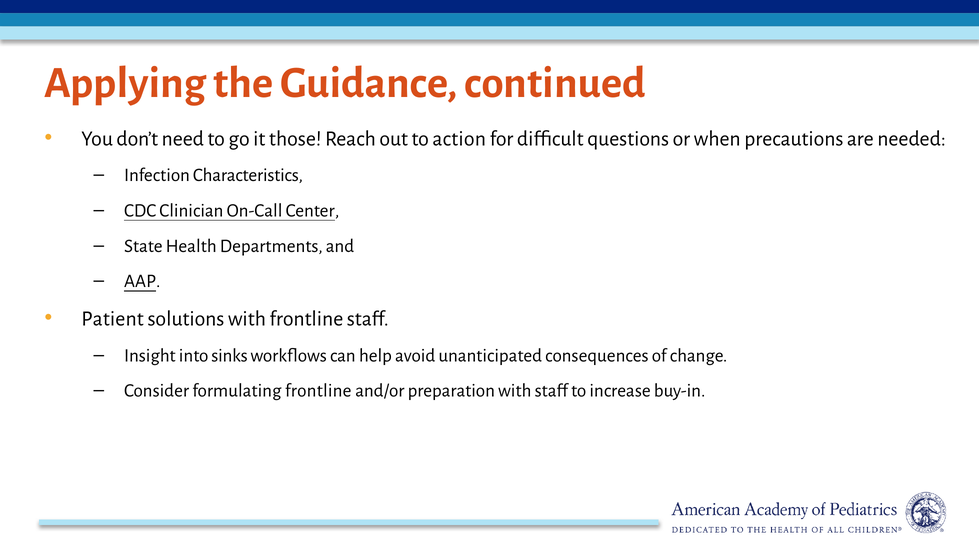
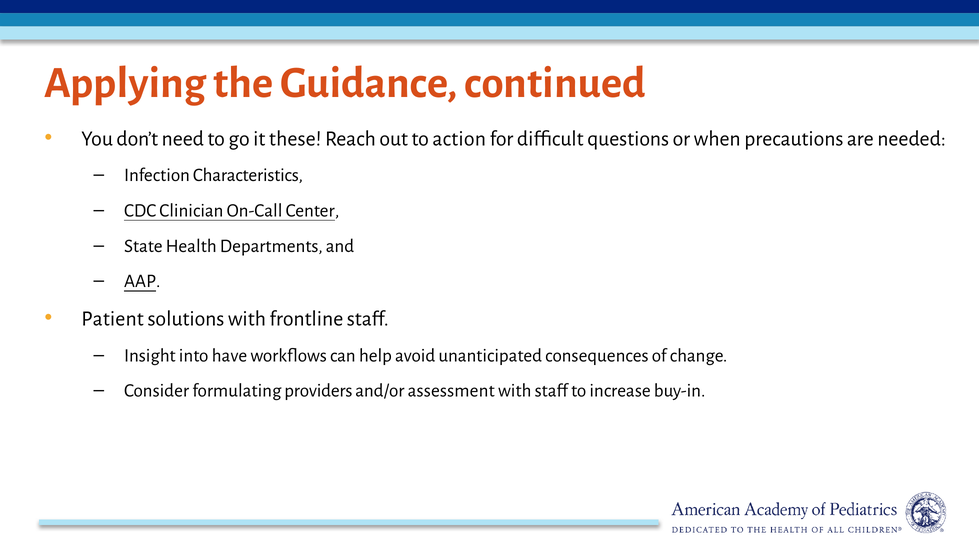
those: those -> these (295, 138)
sinks: sinks -> have (229, 355)
formulating frontline: frontline -> providers (318, 390)
preparation: preparation -> assessment (451, 390)
